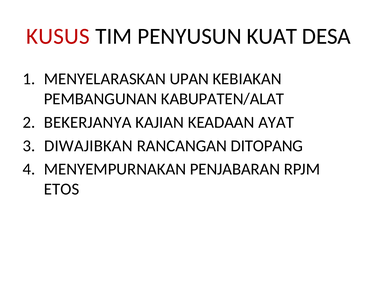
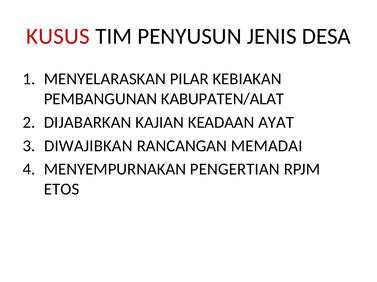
KUAT: KUAT -> JENIS (272, 36)
UPAN: UPAN -> PILAR (189, 79)
BEKERJANYA: BEKERJANYA -> DIJABARKAN (88, 123)
DITOPANG: DITOPANG -> MEMADAI (267, 146)
PENJABARAN: PENJABARAN -> PENGERTIAN (235, 170)
